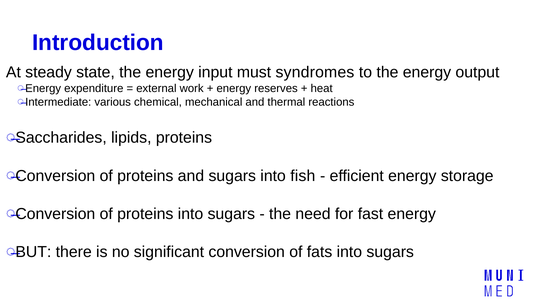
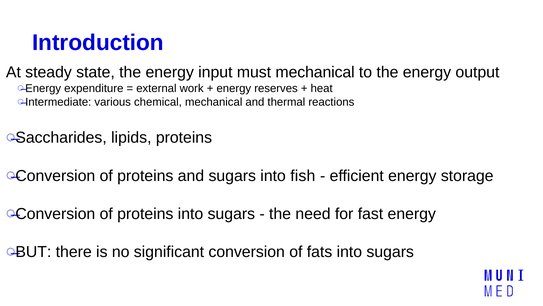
must syndromes: syndromes -> mechanical (315, 72)
